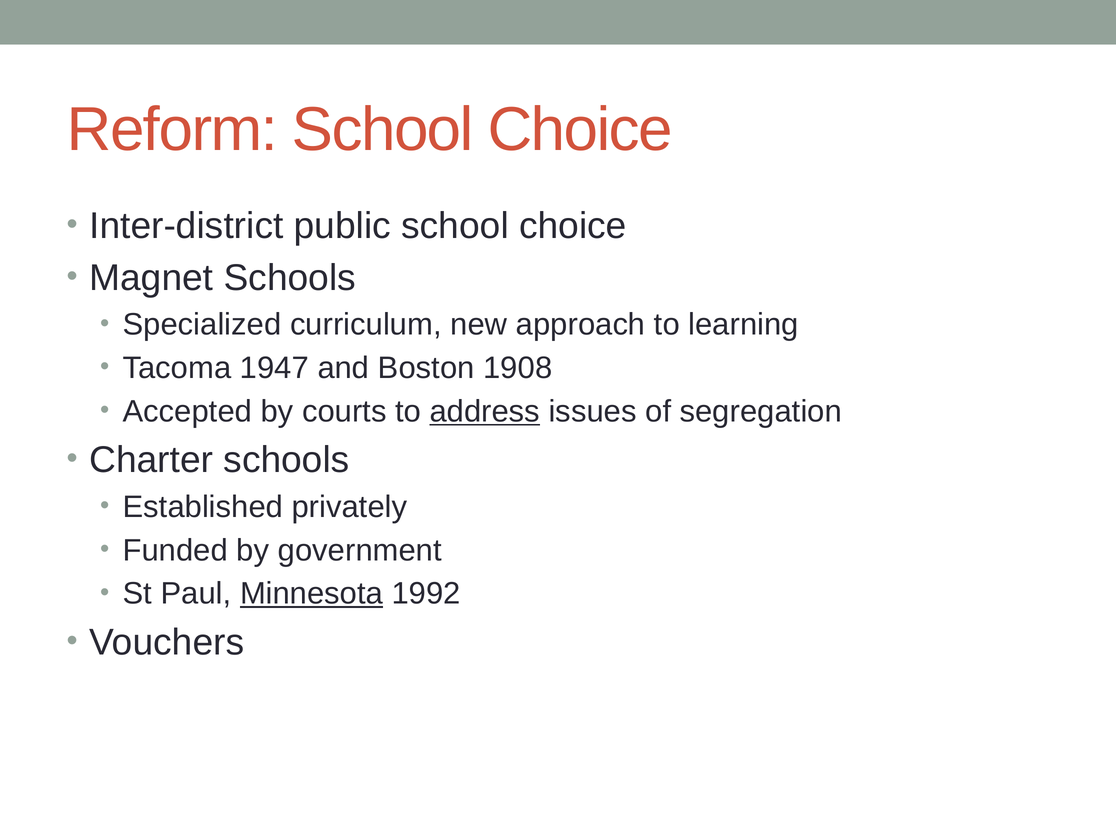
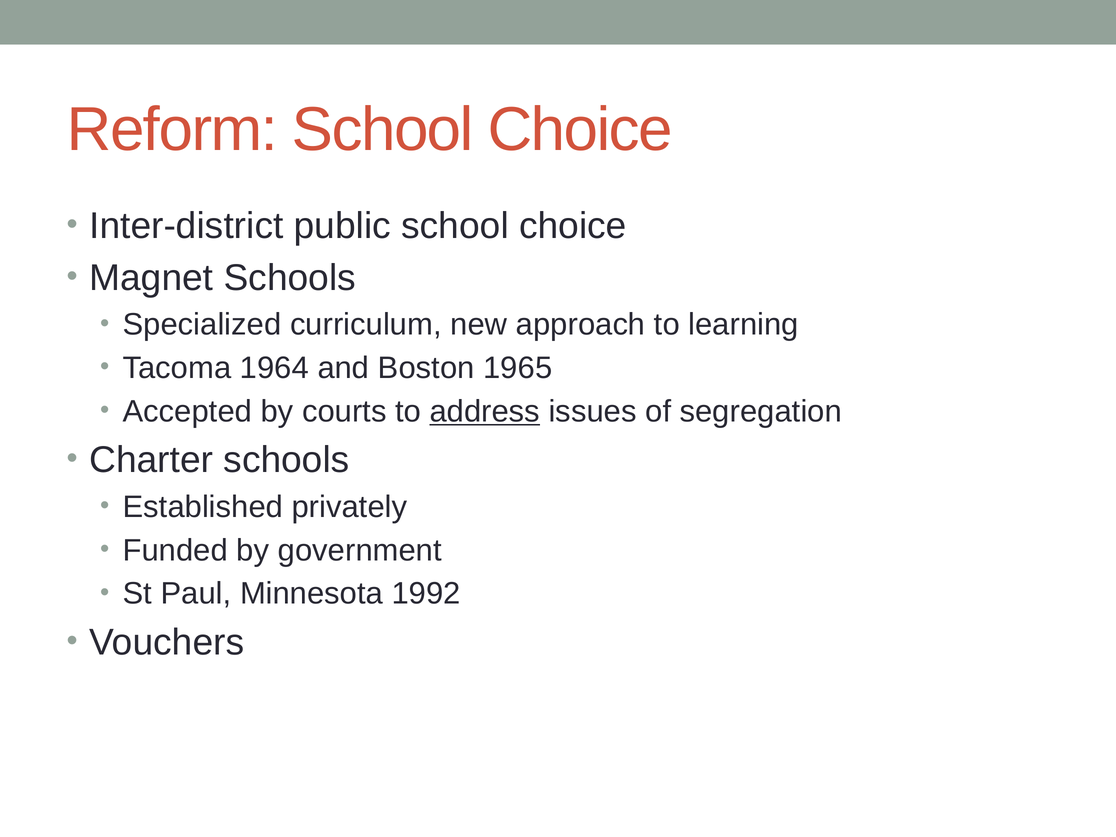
1947: 1947 -> 1964 (274, 368)
1908: 1908 -> 1965 (518, 368)
Minnesota underline: present -> none (312, 594)
